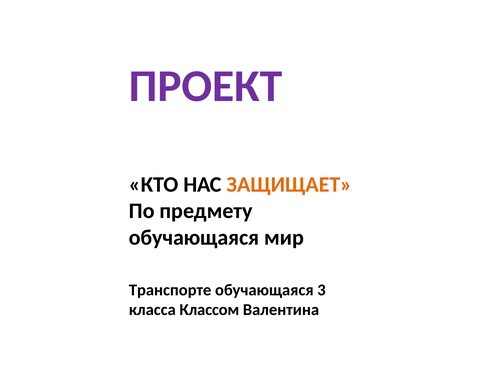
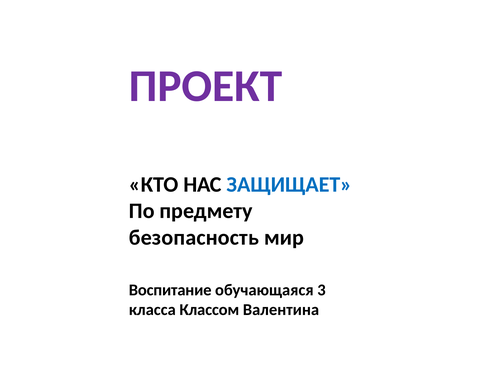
ЗАЩИЩАЕТ colour: orange -> blue (289, 184)
обучающаяся: обучающаяся -> безопасность (194, 237)
Транспорте: Транспорте -> Воспитание (170, 290)
